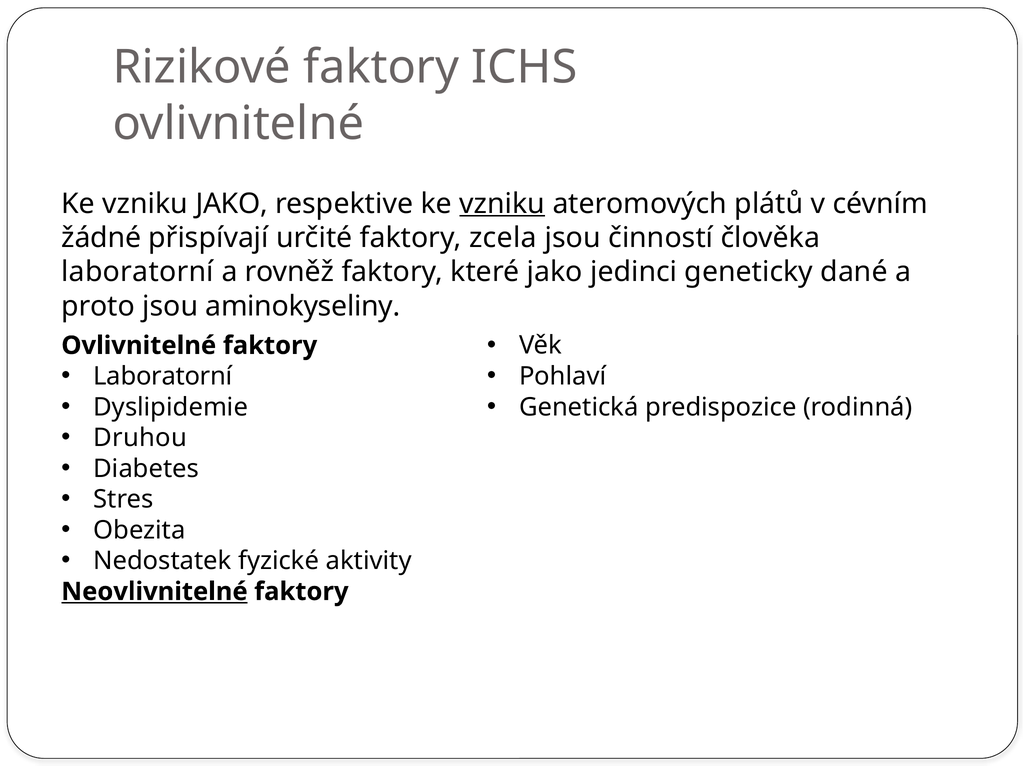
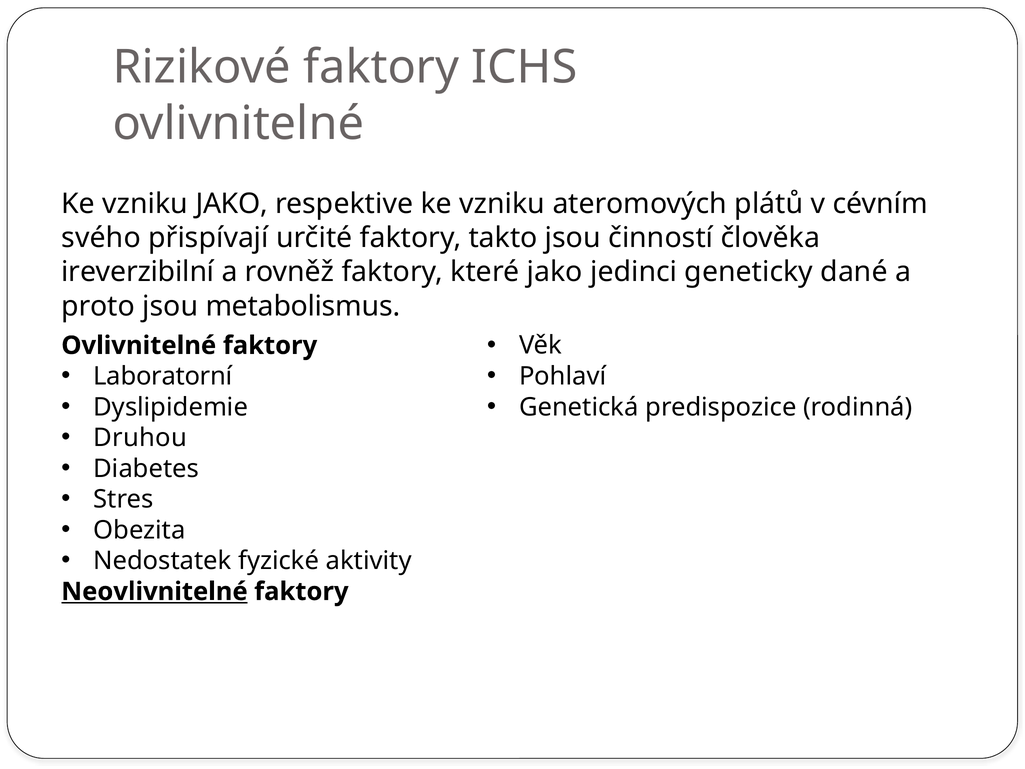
vzniku underline: present -> none (502, 204)
žádné: žádné -> svého (101, 238)
zcela: zcela -> takto (503, 238)
laboratorní: laboratorní -> ireverzibilní (138, 272)
aminokyseliny: aminokyseliny -> metabolismus (303, 306)
